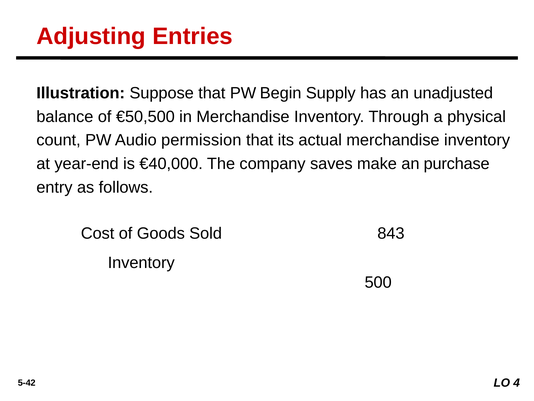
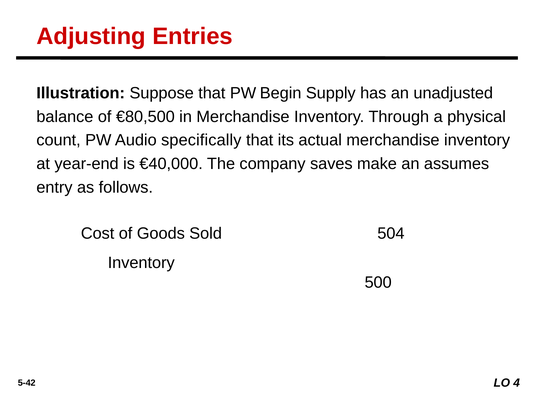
€50,500: €50,500 -> €80,500 (145, 117)
permission: permission -> specifically (201, 140)
purchase: purchase -> assumes (457, 164)
843: 843 -> 504 (391, 233)
